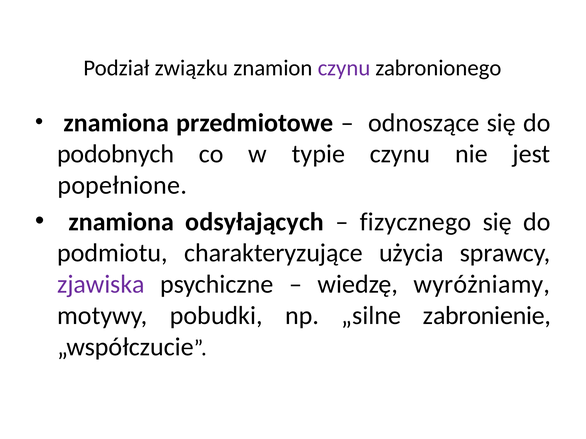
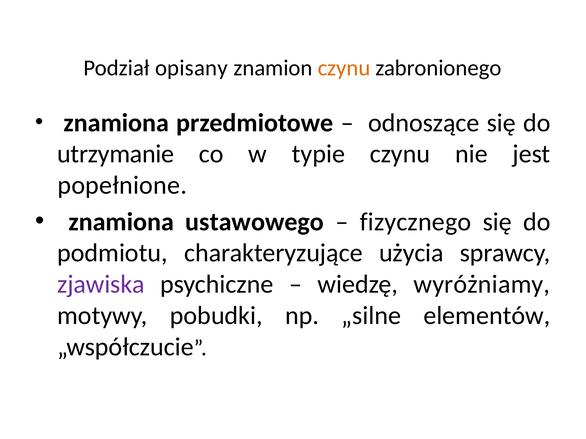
związku: związku -> opisany (191, 68)
czynu colour: purple -> orange (344, 68)
podobnych: podobnych -> utrzymanie (116, 154)
odsyłających: odsyłających -> ustawowego (255, 222)
zabronienie: zabronienie -> elementów (487, 316)
